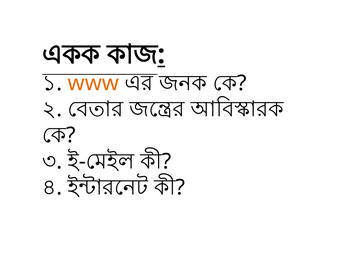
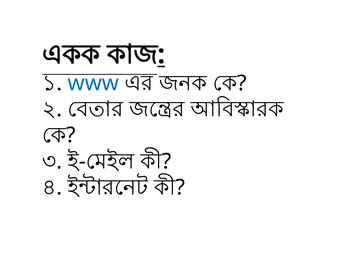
www colour: orange -> blue (93, 83)
